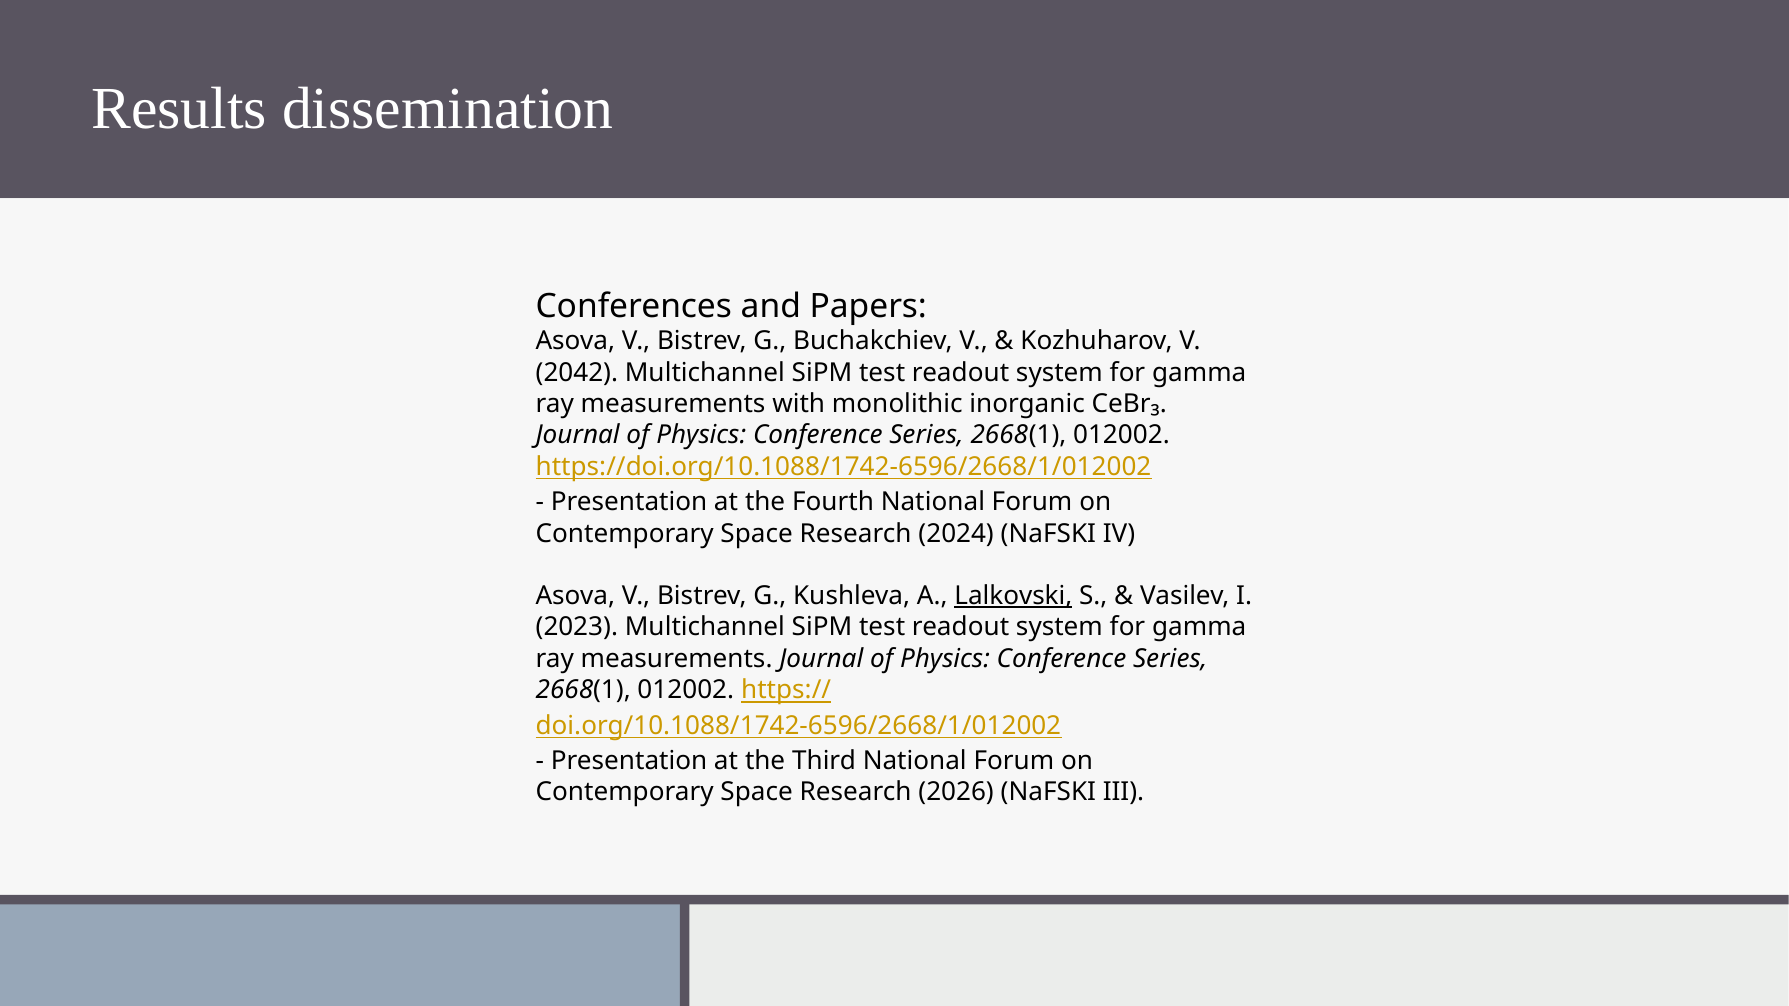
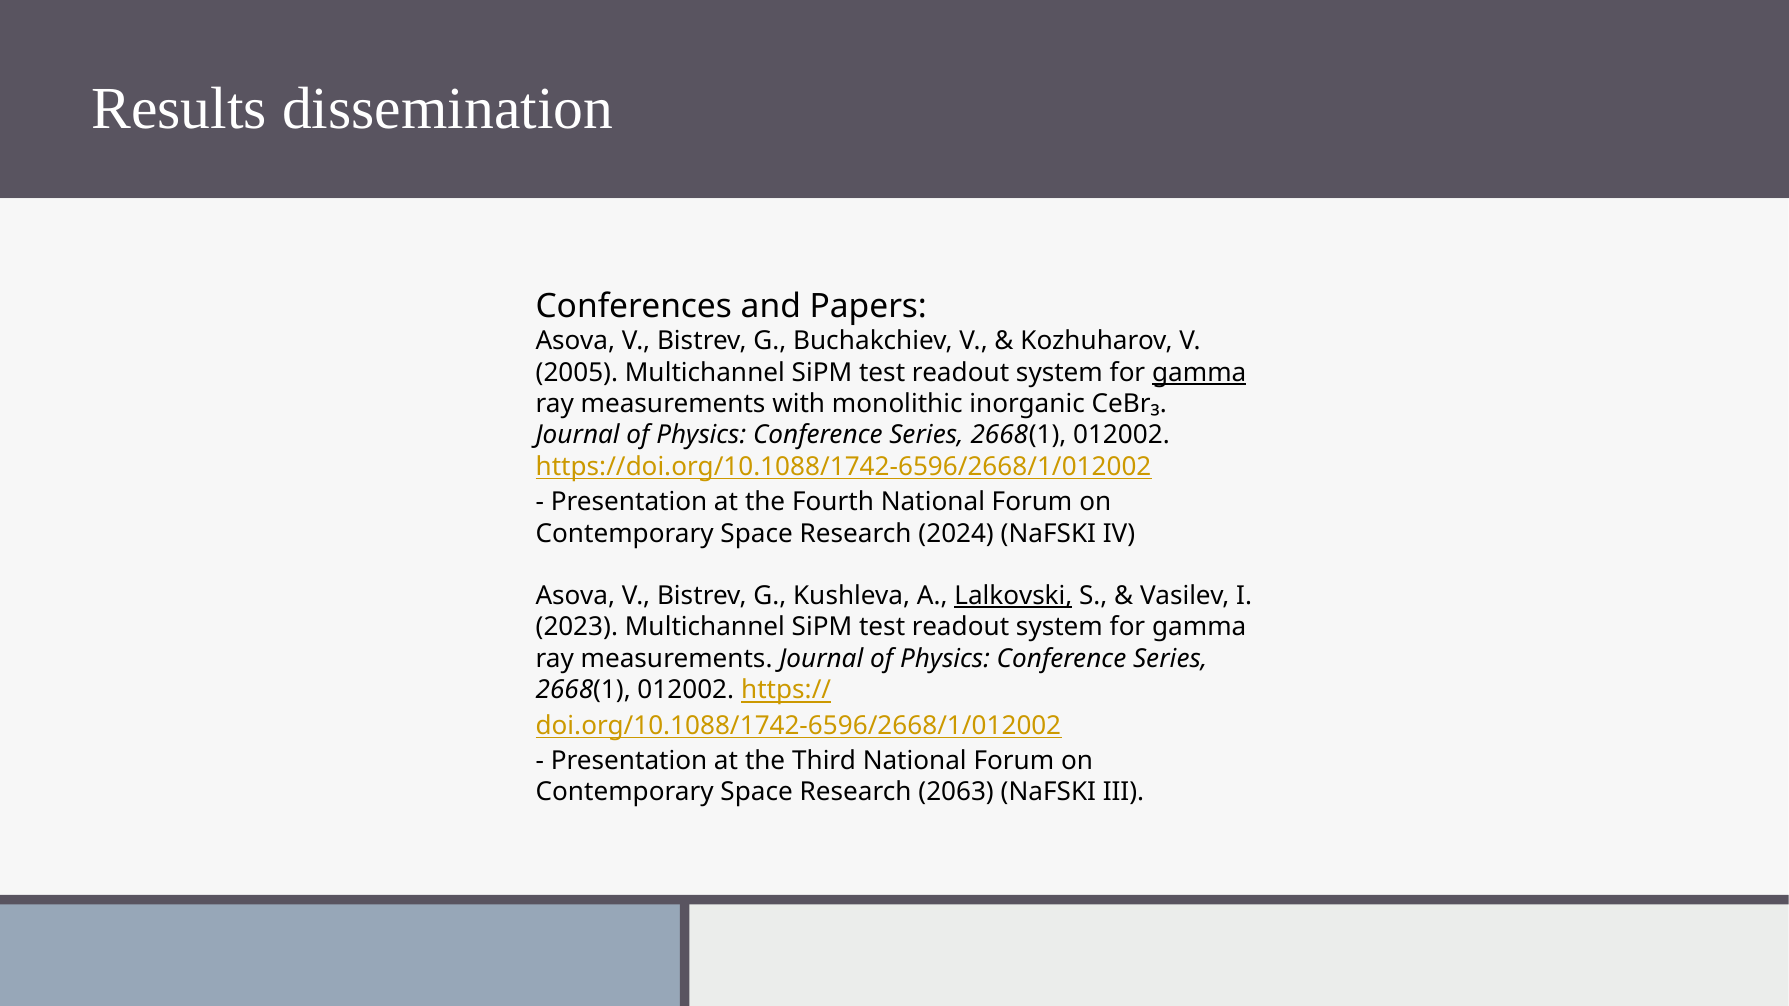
2042: 2042 -> 2005 (577, 373)
gamma underline: none -> present (1199, 373)
2026: 2026 -> 2063 (956, 793)
